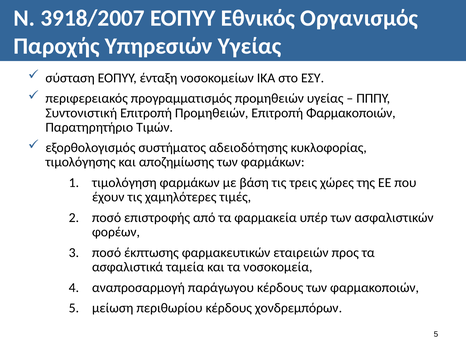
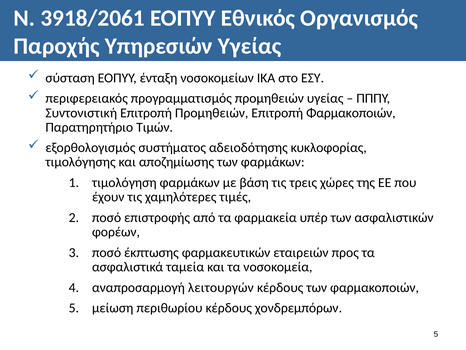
3918/2007: 3918/2007 -> 3918/2061 (93, 18)
παράγωγου: παράγωγου -> λειτουργών (221, 287)
